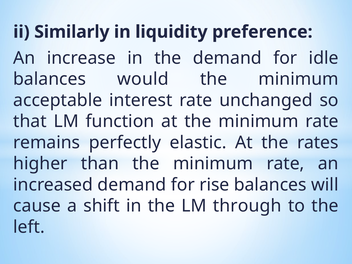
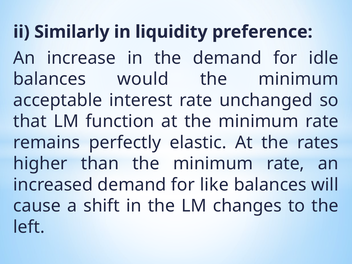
rise: rise -> like (214, 185)
through: through -> changes (247, 206)
